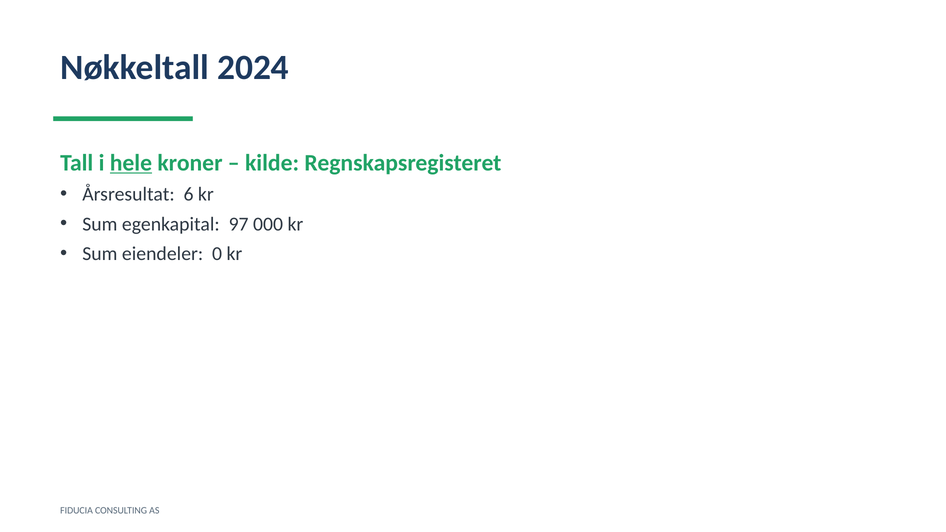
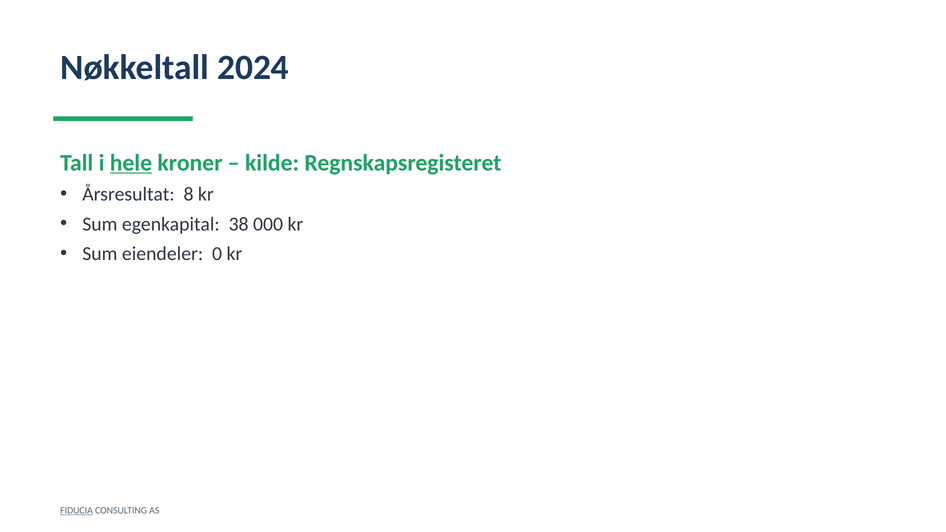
6: 6 -> 8 (189, 195)
97: 97 -> 38 (239, 224)
FIDUCIA underline: none -> present (77, 511)
